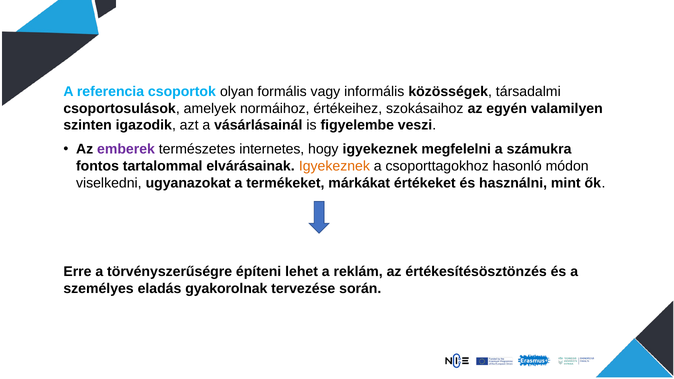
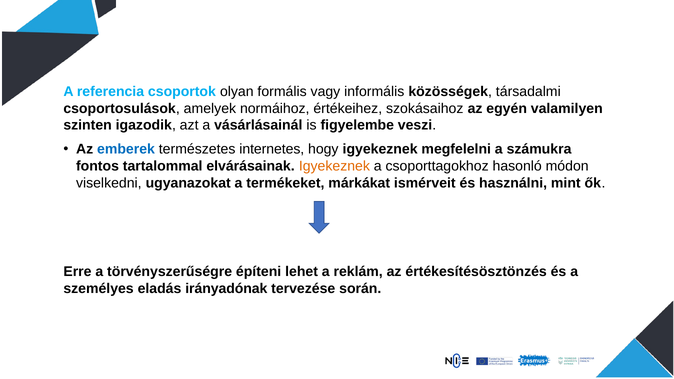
emberek colour: purple -> blue (126, 149)
értékeket: értékeket -> ismérveit (425, 183)
gyakorolnak: gyakorolnak -> irányadónak (226, 288)
